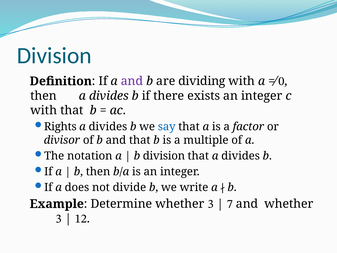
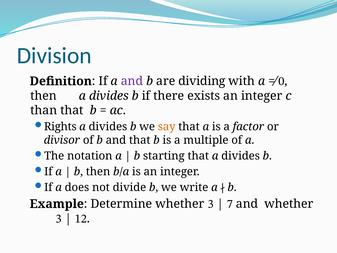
with: with -> than (44, 110)
say colour: blue -> orange (167, 127)
b division: division -> starting (164, 156)
